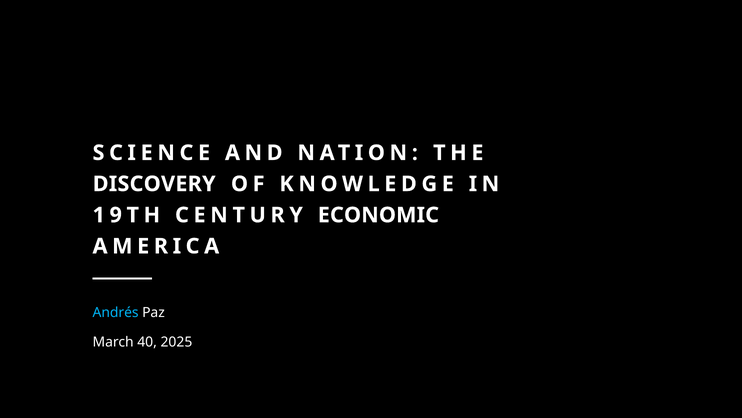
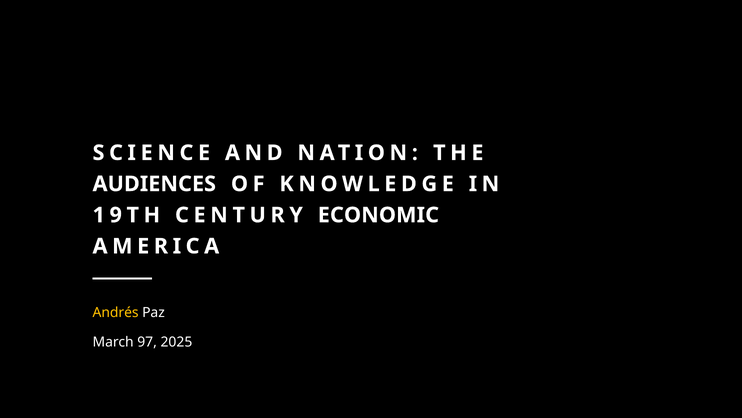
DISCOVERY: DISCOVERY -> AUDIENCES (154, 184)
Andrés colour: light blue -> yellow (116, 312)
40: 40 -> 97 (147, 342)
